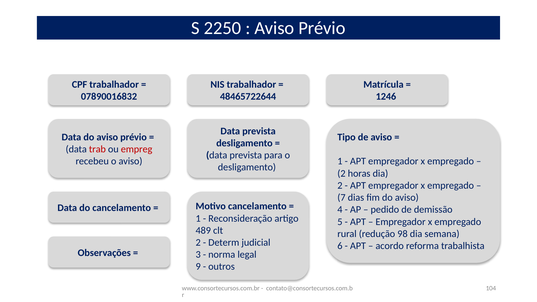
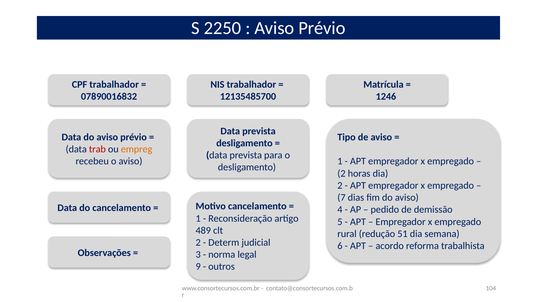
48465722644: 48465722644 -> 12135485700 (248, 97)
empreg colour: red -> orange (137, 149)
98: 98 -> 51 (403, 234)
